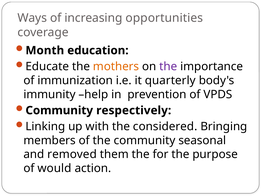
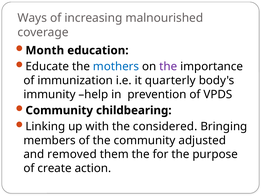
opportunities: opportunities -> malnourished (164, 18)
mothers colour: orange -> blue (116, 66)
respectively: respectively -> childbearing (134, 110)
seasonal: seasonal -> adjusted (202, 140)
would: would -> create (55, 168)
